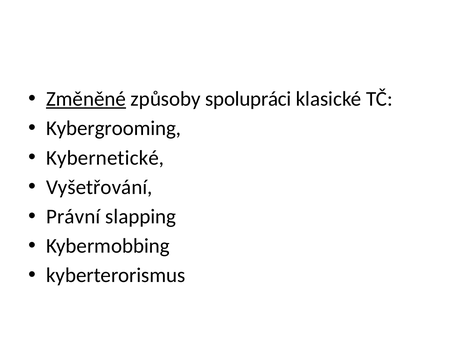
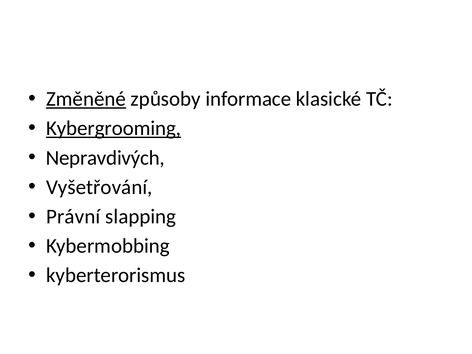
spolupráci: spolupráci -> informace (248, 99)
Kybergrooming underline: none -> present (114, 128)
Kybernetické: Kybernetické -> Nepravdivých (105, 158)
